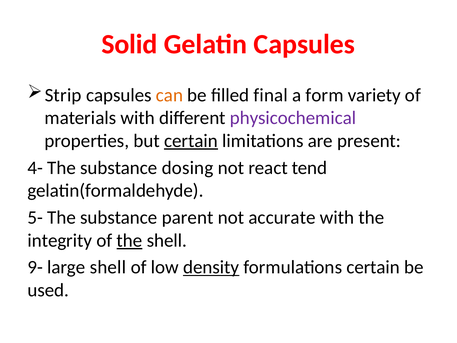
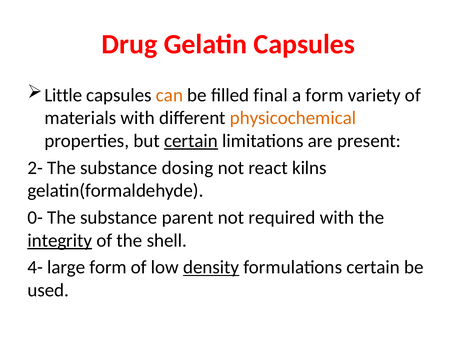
Solid: Solid -> Drug (129, 44)
Strip: Strip -> Little (63, 95)
physicochemical colour: purple -> orange (293, 118)
4-: 4- -> 2- (35, 168)
tend: tend -> kilns (309, 168)
5-: 5- -> 0- (35, 217)
accurate: accurate -> required (282, 217)
integrity underline: none -> present (60, 240)
the underline: present -> none (129, 240)
9-: 9- -> 4- (35, 267)
large shell: shell -> form (108, 267)
